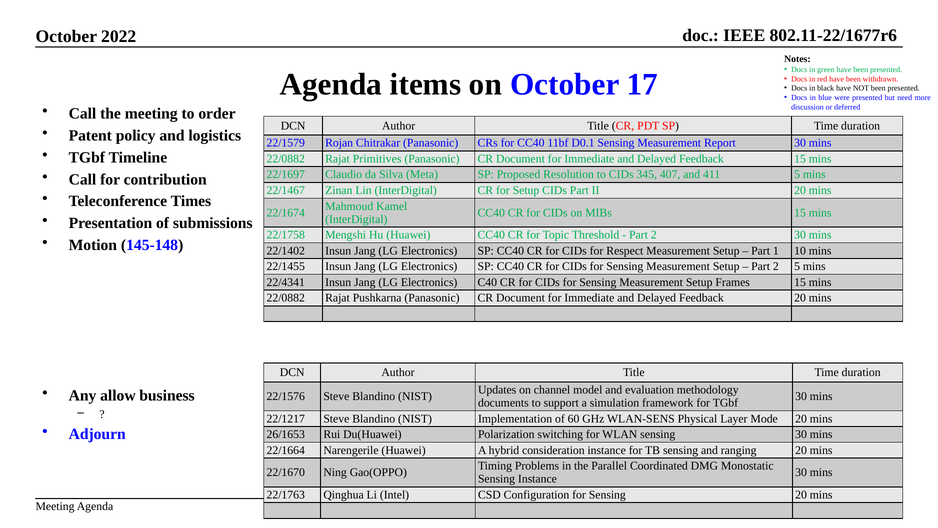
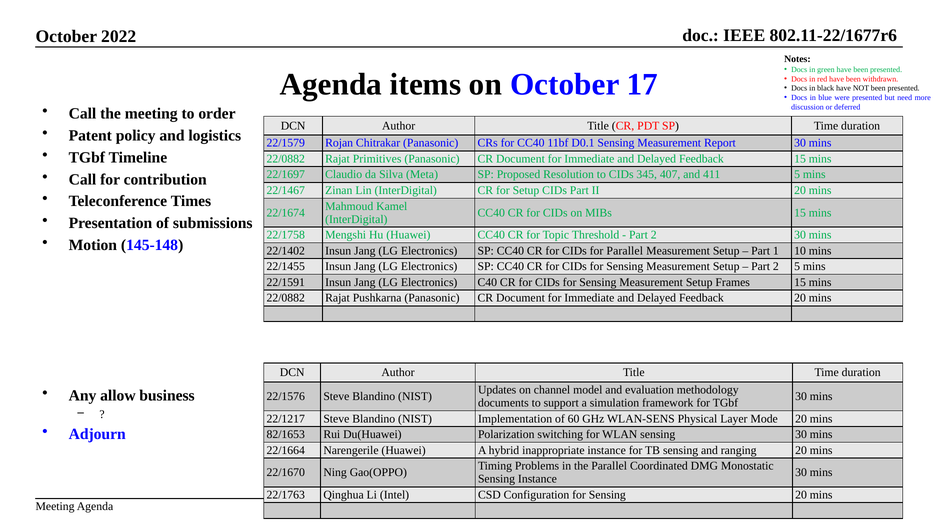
for Respect: Respect -> Parallel (625, 251)
22/4341: 22/4341 -> 22/1591 (286, 282)
26/1653: 26/1653 -> 82/1653 (286, 434)
consideration: consideration -> inappropriate (553, 450)
